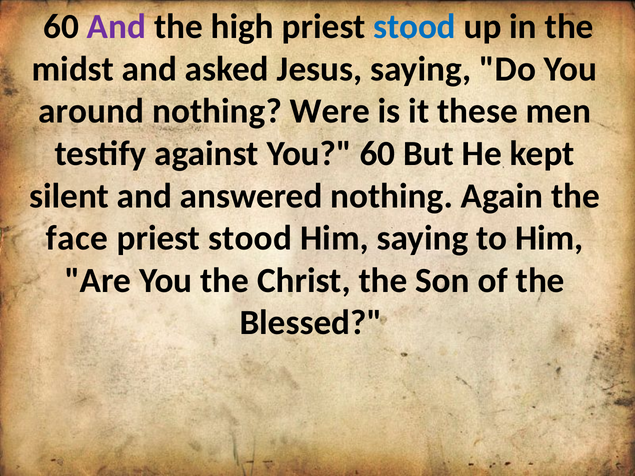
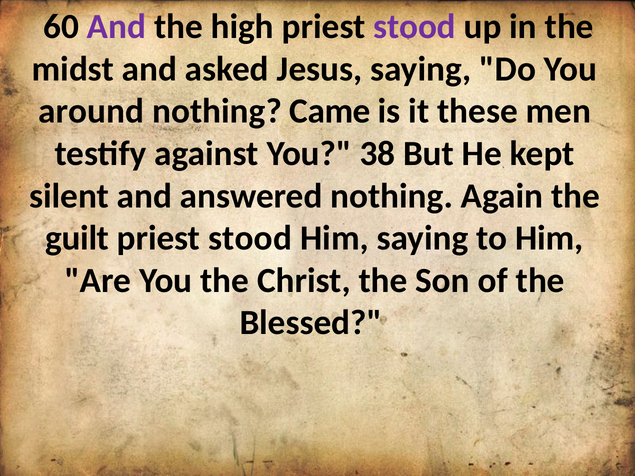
stood colour: blue -> purple (415, 27)
Were: Were -> Came (330, 111)
You 60: 60 -> 38 (377, 154)
face: face -> guilt (77, 238)
